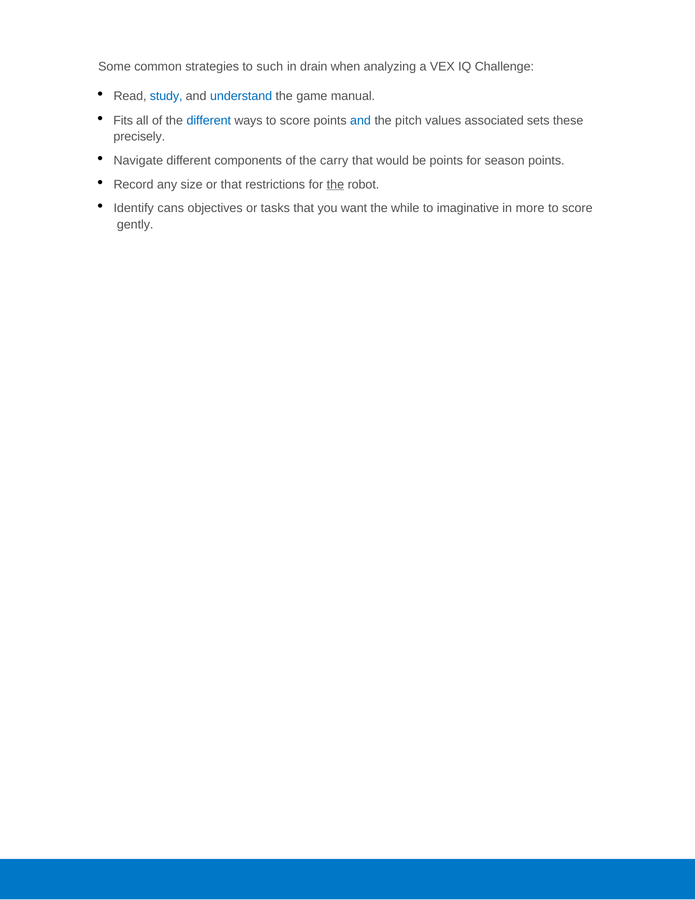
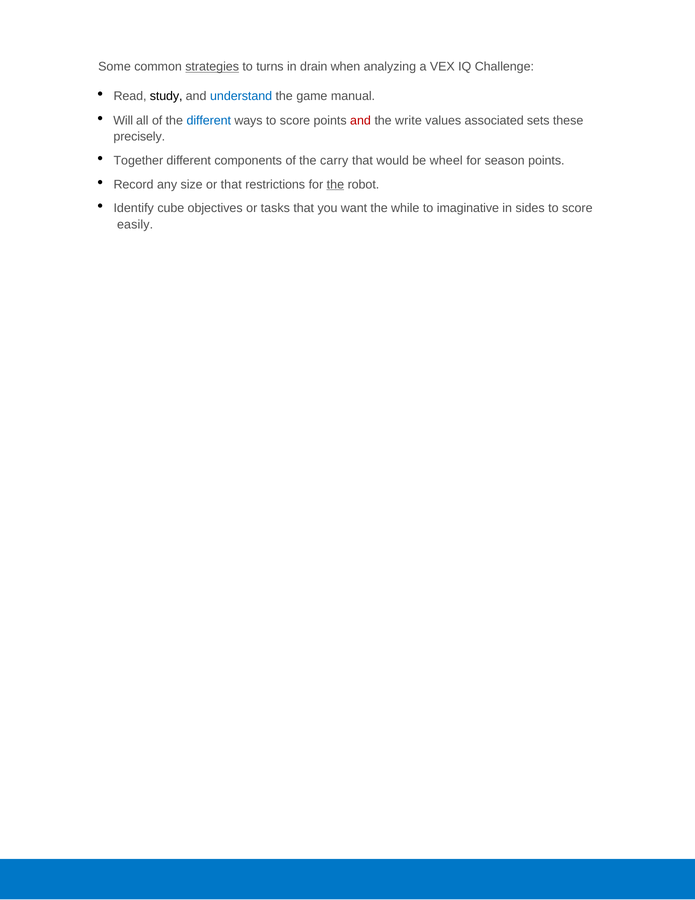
strategies underline: none -> present (212, 67)
such: such -> turns (270, 67)
study colour: blue -> black (166, 96)
Fits: Fits -> Will (123, 120)
and colour: blue -> red (361, 120)
pitch: pitch -> write (408, 120)
Navigate: Navigate -> Together (138, 160)
be points: points -> wheel (446, 160)
cans: cans -> cube (171, 208)
more: more -> sides (530, 208)
gently: gently -> easily (135, 225)
